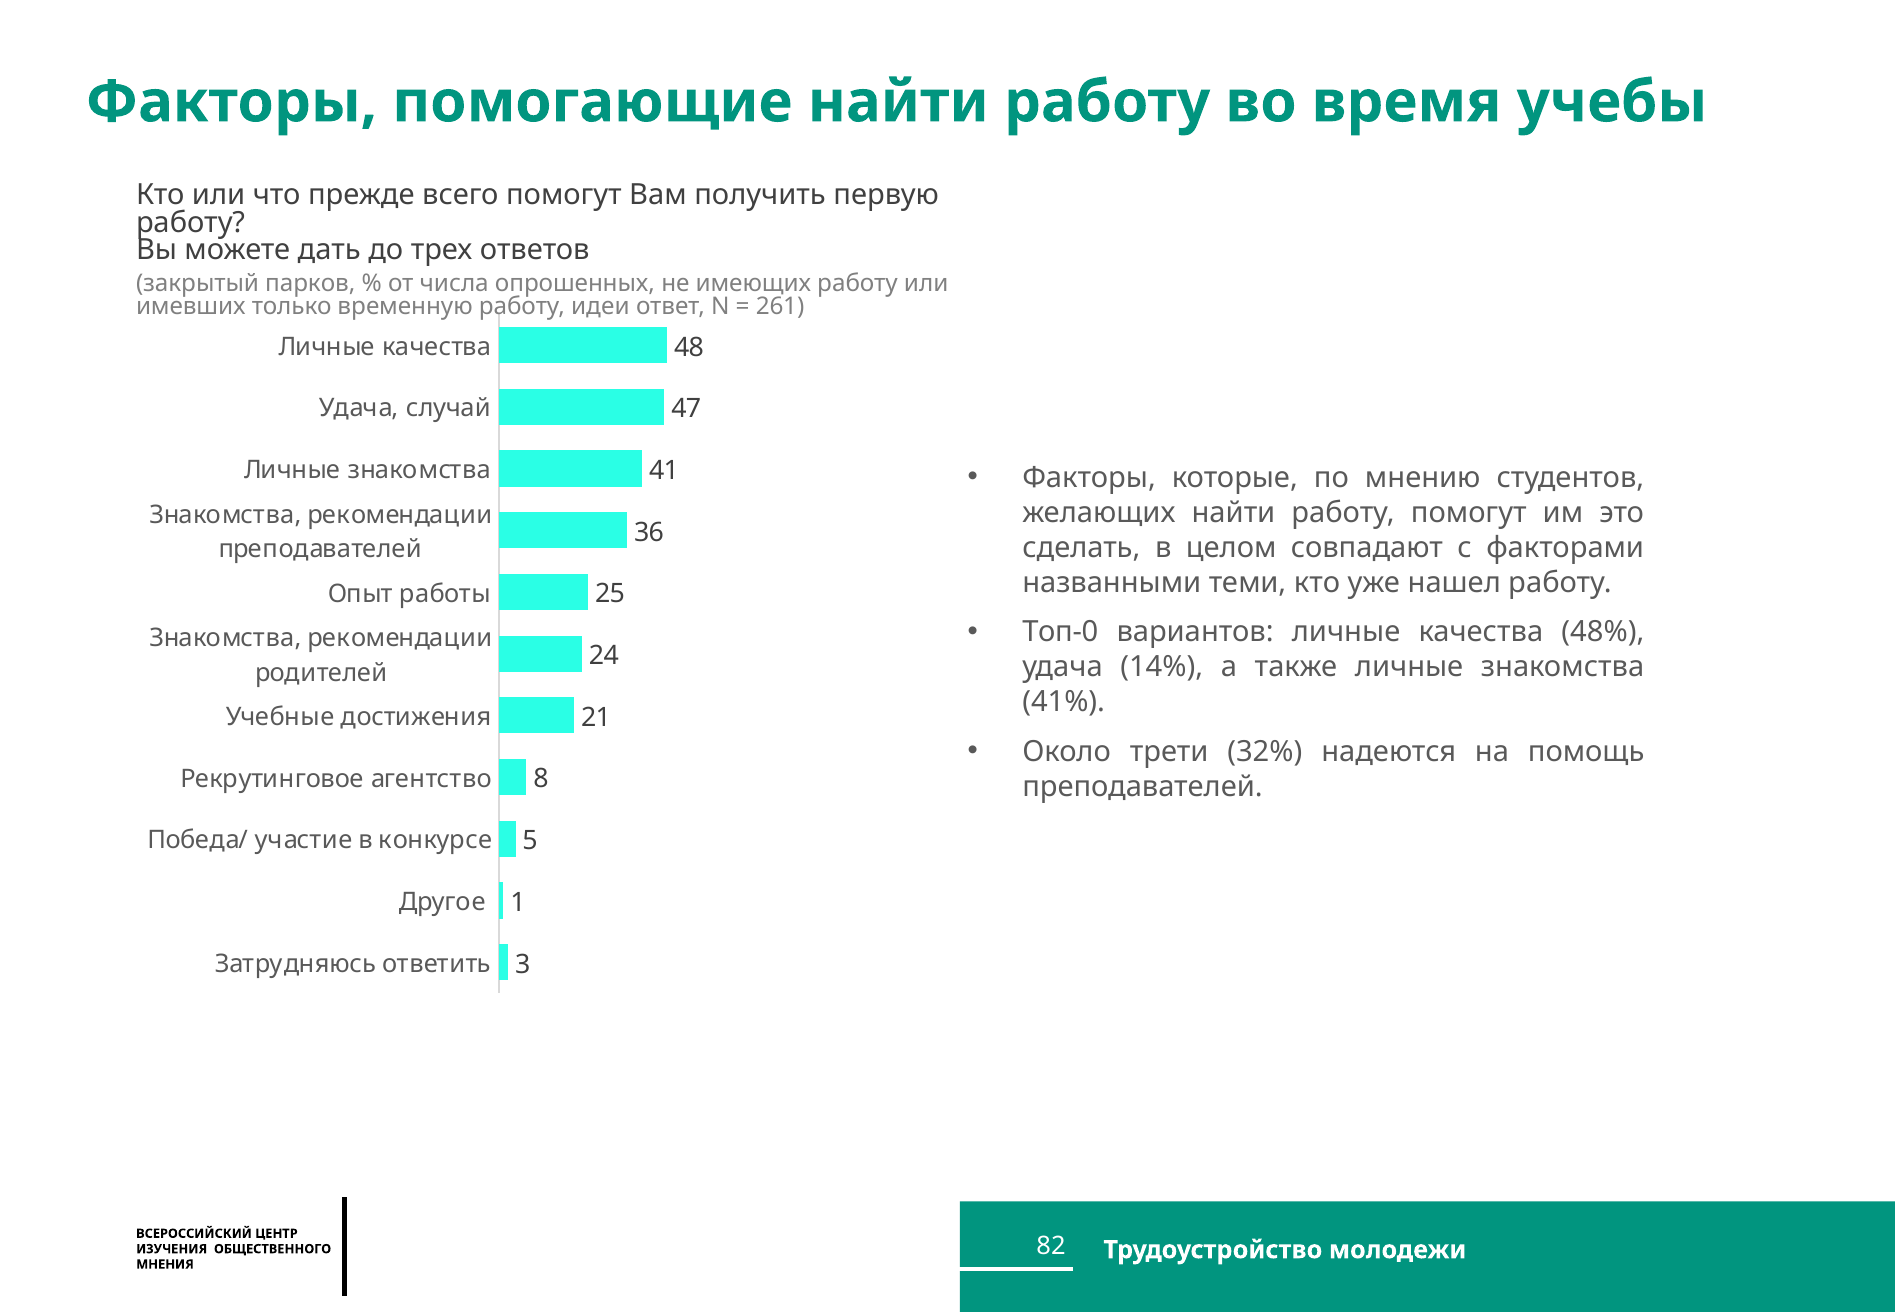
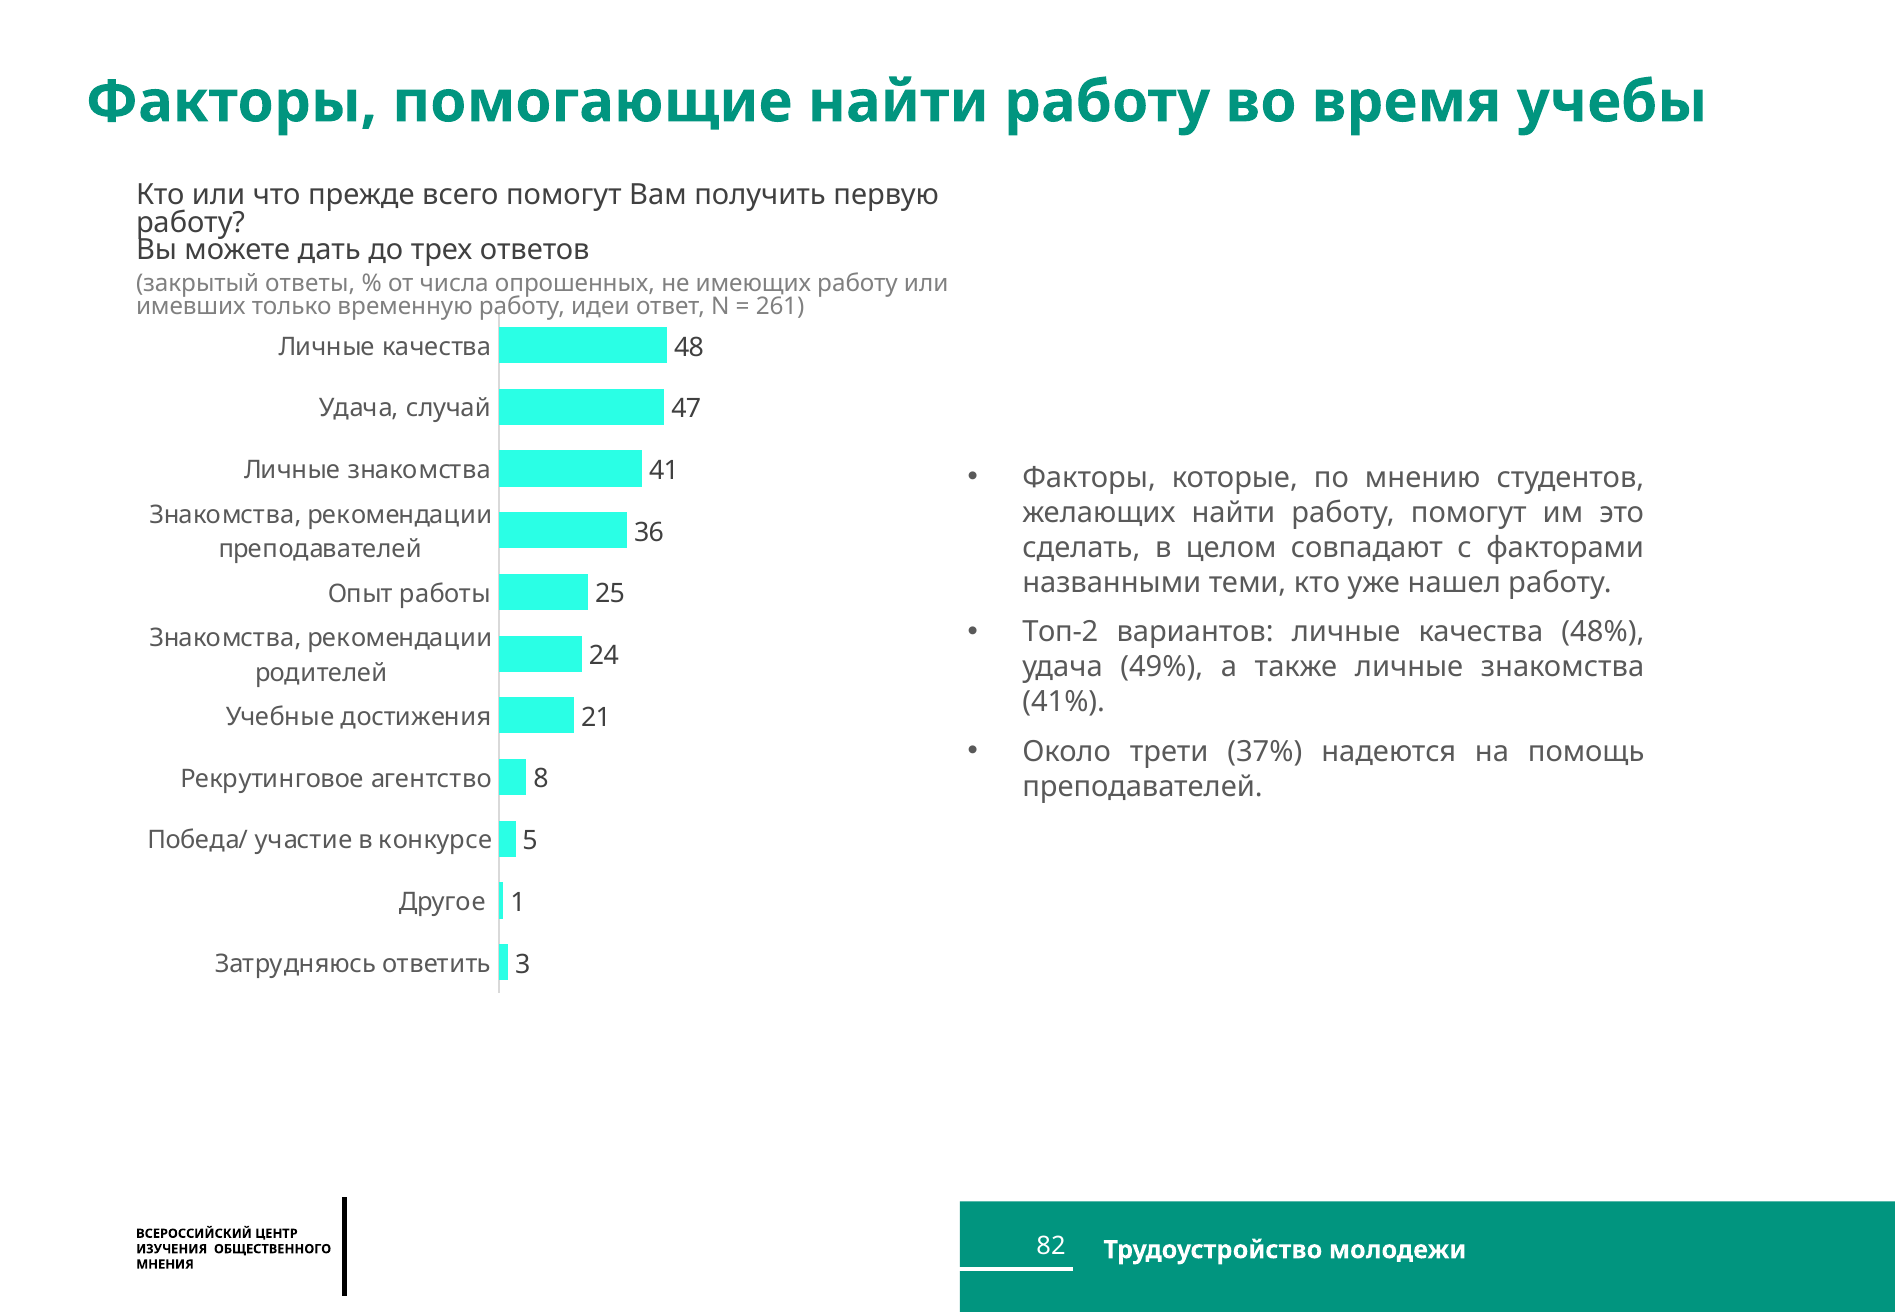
парков: парков -> ответы (310, 283)
Топ-0: Топ-0 -> Топ-2 (1060, 632)
14%: 14% -> 49% (1162, 667)
32%: 32% -> 37% (1265, 752)
